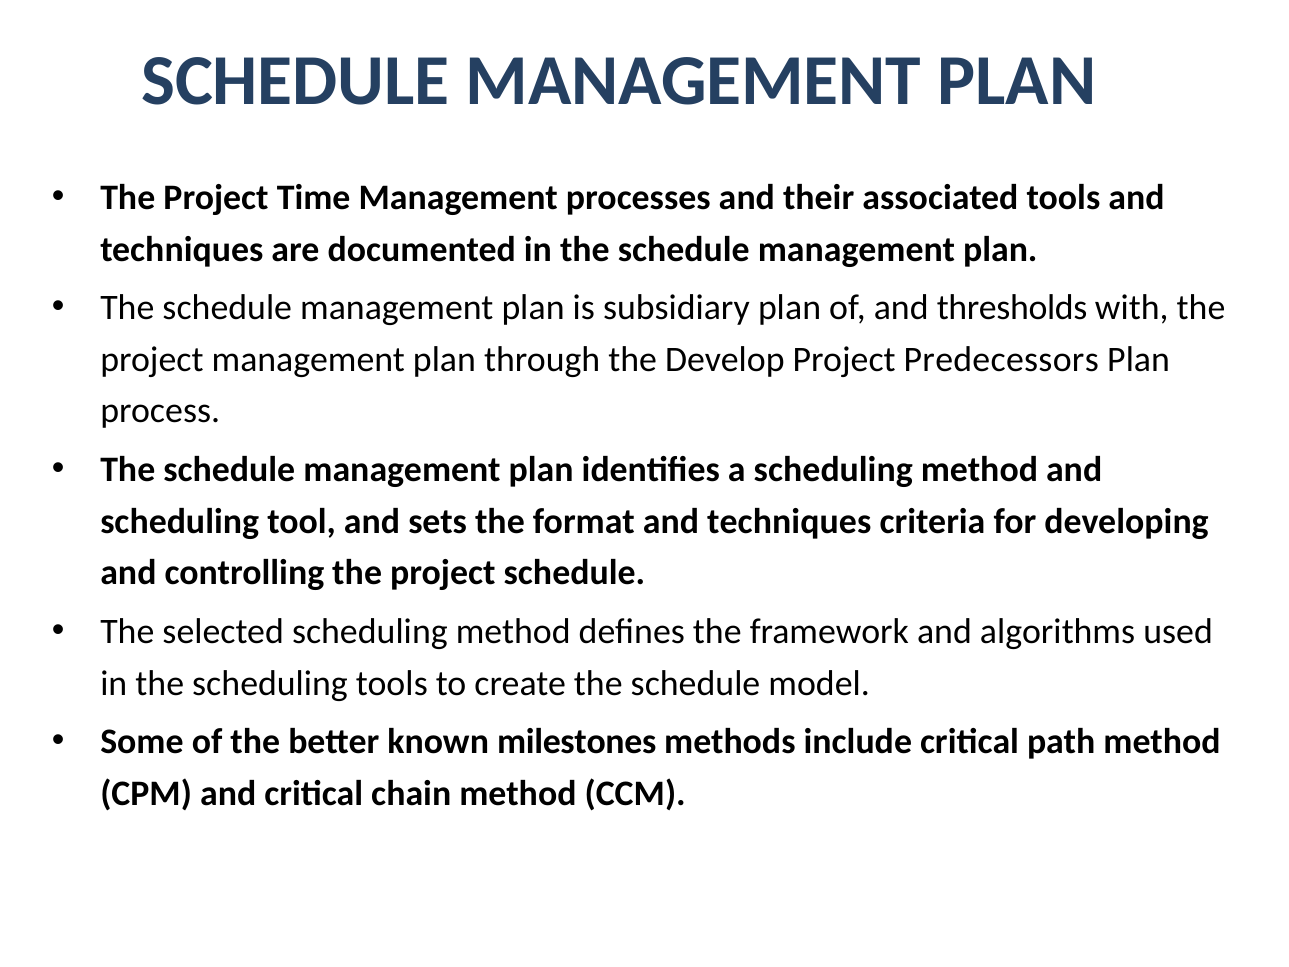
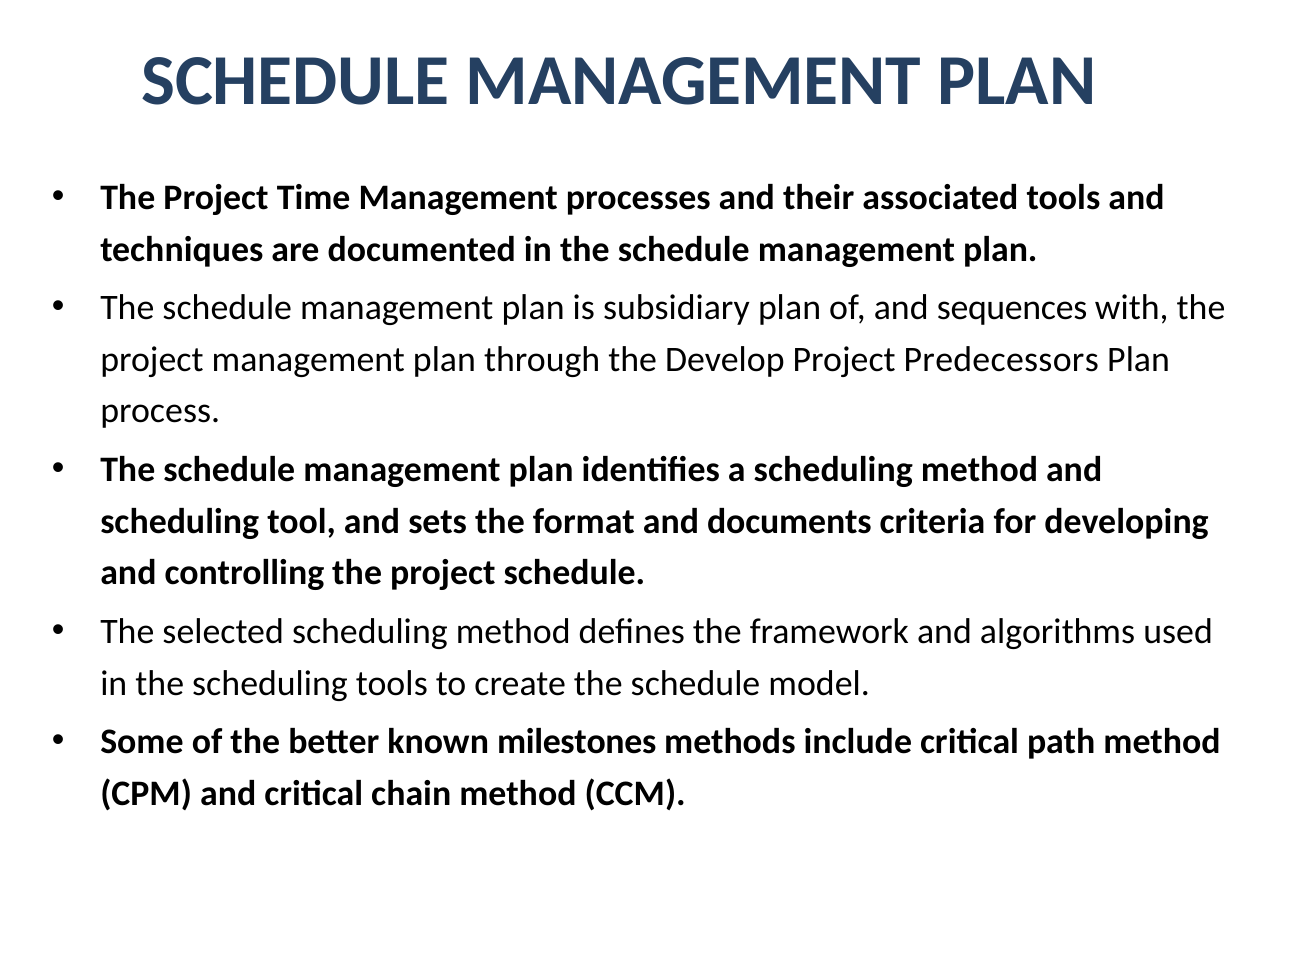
thresholds: thresholds -> sequences (1012, 308)
format and techniques: techniques -> documents (789, 521)
